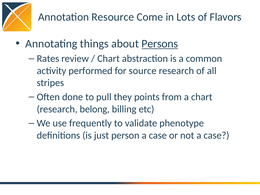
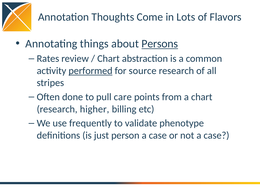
Resource: Resource -> Thoughts (113, 17)
performed underline: none -> present (91, 71)
they: they -> care (123, 97)
belong: belong -> higher (95, 109)
